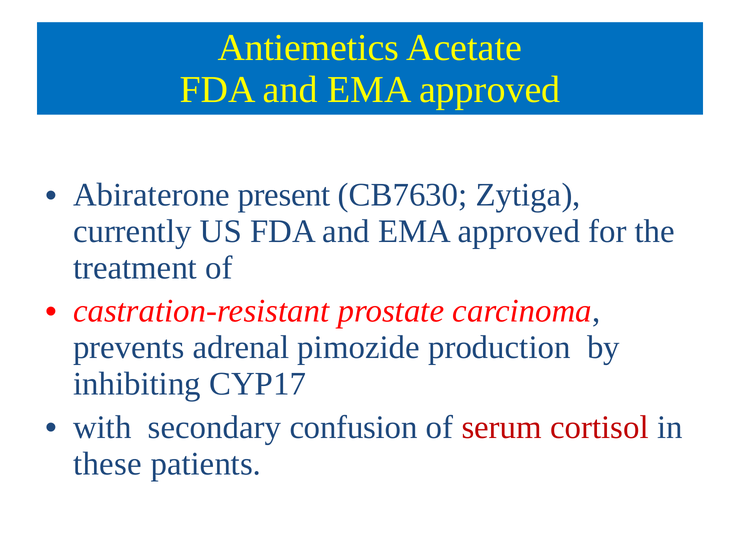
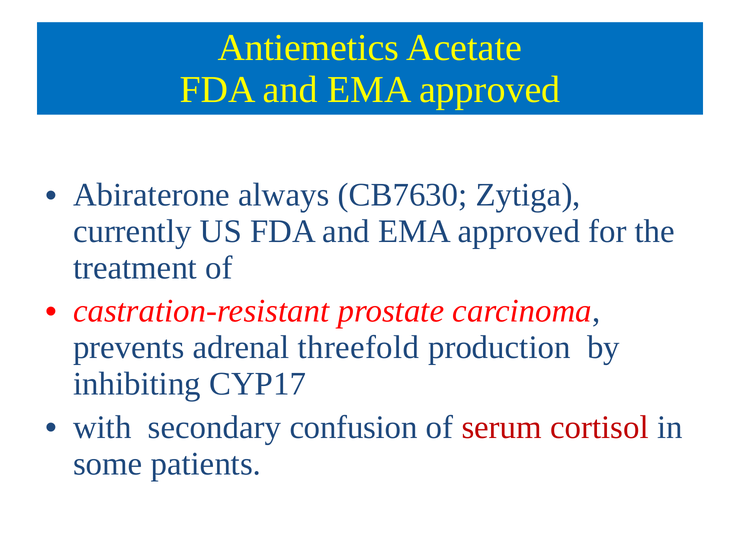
present: present -> always (284, 195)
pimozide: pimozide -> threefold (359, 348)
these: these -> some (108, 464)
